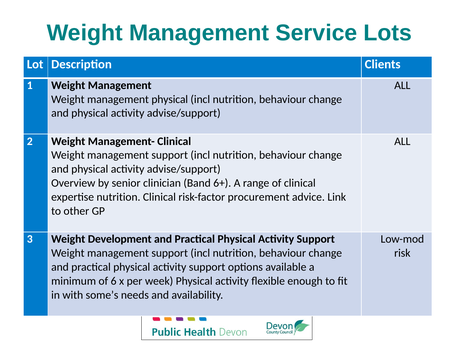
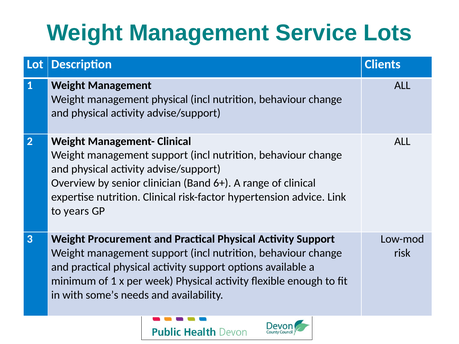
procurement: procurement -> hypertension (259, 197)
other: other -> years (76, 211)
Development: Development -> Procurement (120, 239)
of 6: 6 -> 1 (114, 281)
